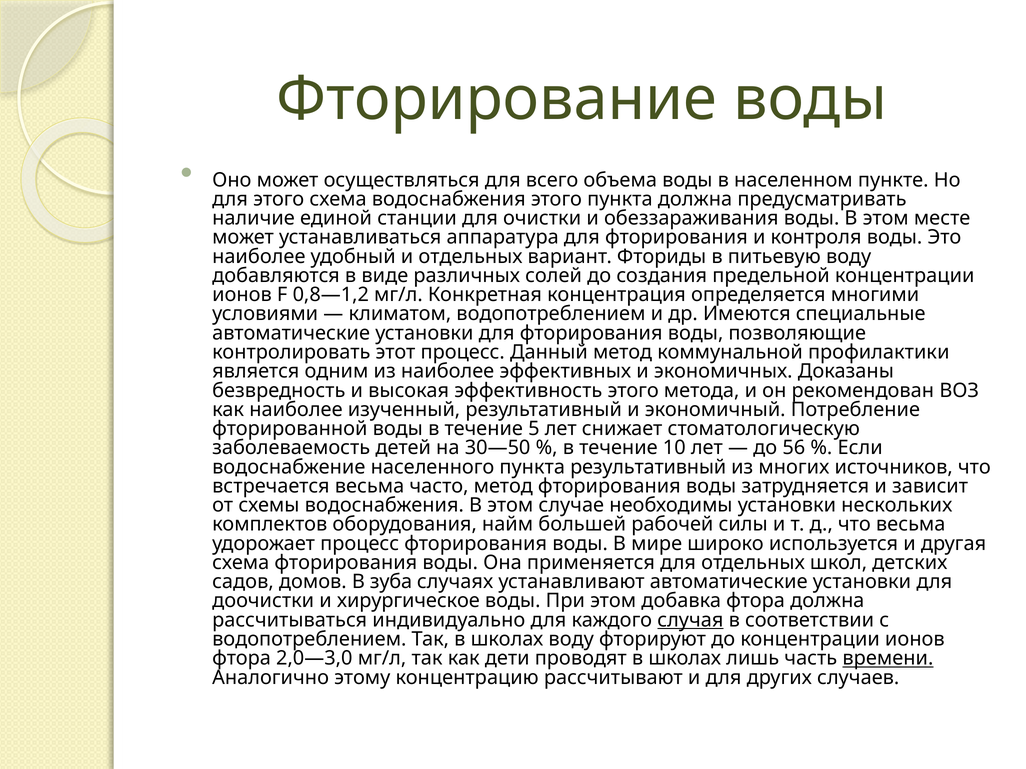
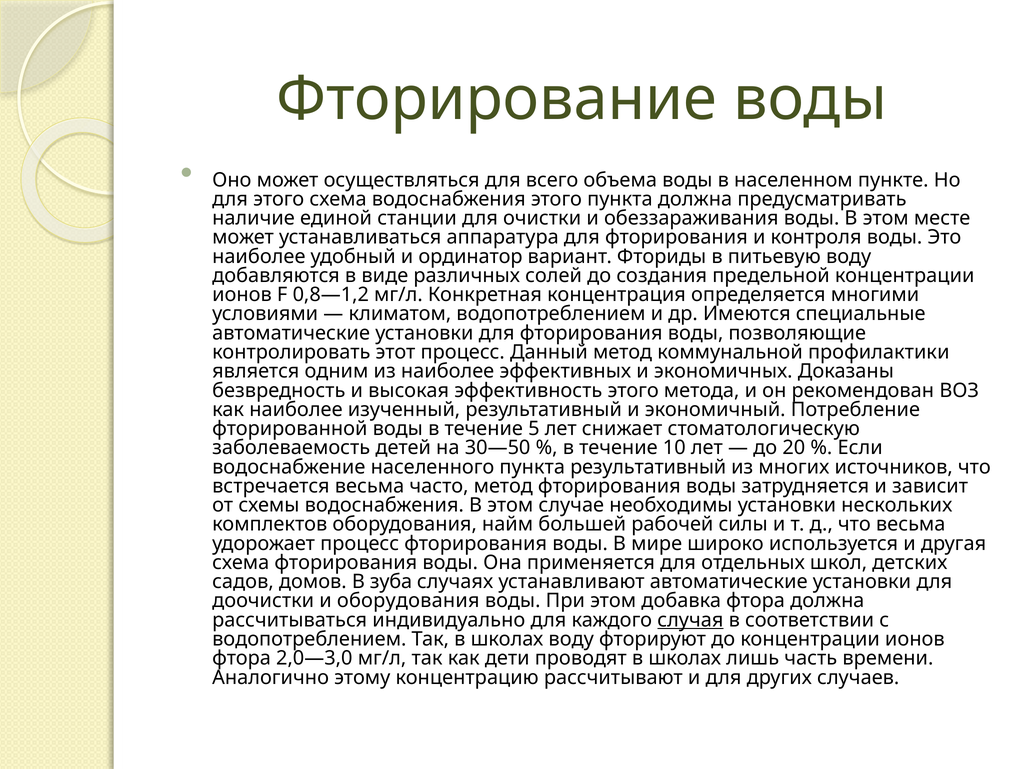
и отдельных: отдельных -> ординатор (470, 257)
56: 56 -> 20 (794, 448)
и хирургическое: хирургическое -> оборудования (408, 601)
времени underline: present -> none (888, 659)
